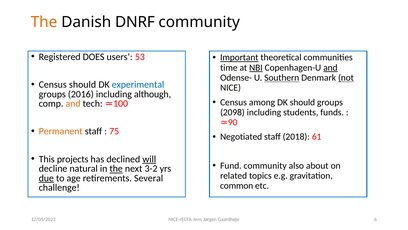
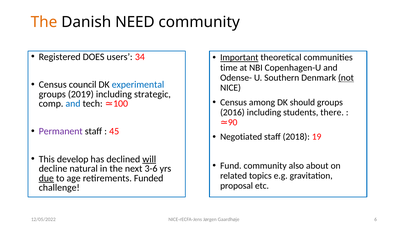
DNRF: DNRF -> NEED (135, 22)
53: 53 -> 34 (140, 57)
NBI underline: present -> none (256, 68)
and underline: present -> none (330, 68)
Southern underline: present -> none (282, 78)
Census should: should -> council (83, 84)
2016: 2016 -> 2019 (81, 94)
although: although -> strategic (152, 94)
and colour: orange -> blue (73, 103)
2098: 2098 -> 2016 (232, 112)
funds: funds -> there (332, 112)
Permanent colour: orange -> purple (61, 131)
75: 75 -> 45 (114, 131)
61: 61 -> 19 (317, 137)
projects: projects -> develop (73, 159)
the underline: present -> none (116, 168)
3-2: 3-2 -> 3-6 (151, 168)
Several: Several -> Funded (149, 178)
common: common -> proposal (237, 185)
